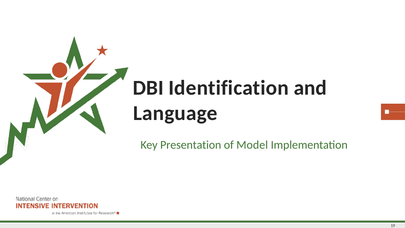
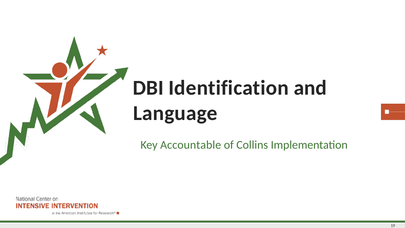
Presentation: Presentation -> Accountable (191, 145)
Model: Model -> Collins (252, 145)
